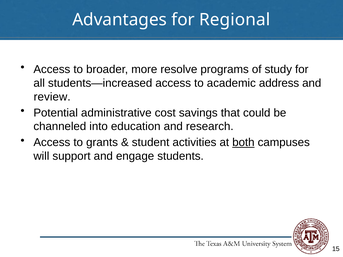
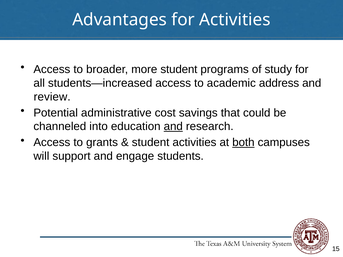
for Regional: Regional -> Activities (235, 20)
more resolve: resolve -> student (179, 69)
and underline: none -> present (173, 127)
